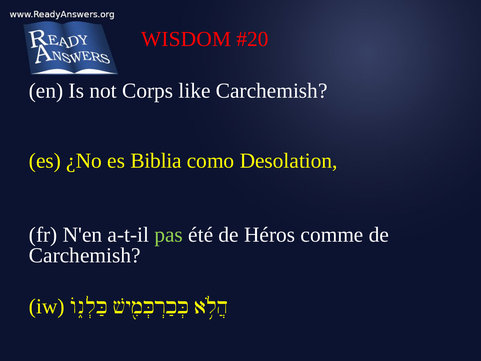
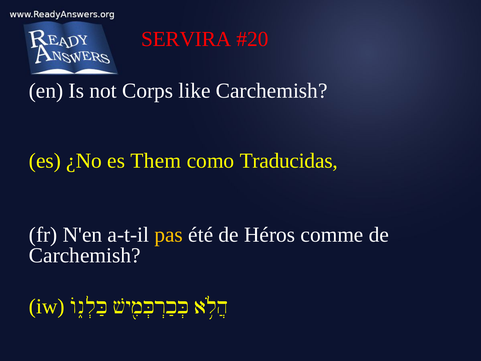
WISDOM: WISDOM -> SERVIRA (186, 39)
Biblia: Biblia -> Them (156, 161)
Desolation: Desolation -> Traducidas (289, 161)
pas colour: light green -> yellow (169, 235)
